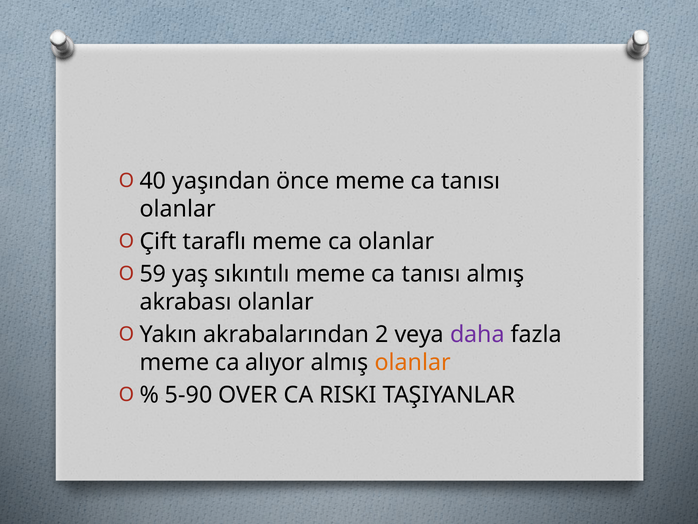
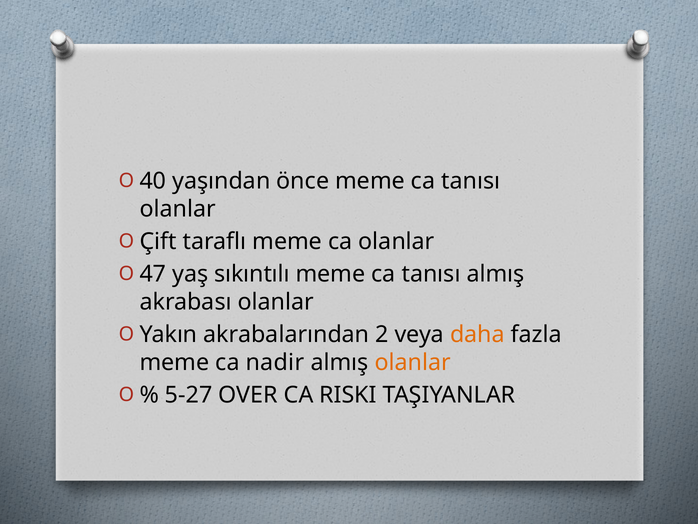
59: 59 -> 47 (153, 274)
daha colour: purple -> orange (477, 334)
alıyor: alıyor -> nadir (275, 362)
5-90: 5-90 -> 5-27 (189, 395)
